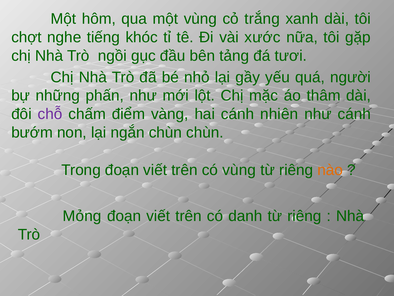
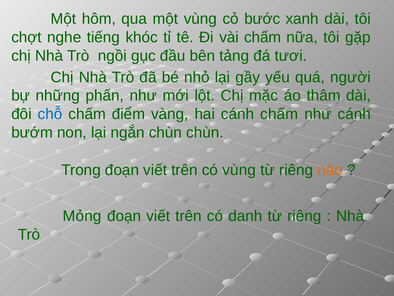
trắng: trắng -> bước (262, 19)
vài xước: xước -> chấm (263, 37)
chỗ colour: purple -> blue (50, 114)
cánh nhiên: nhiên -> chấm (279, 114)
